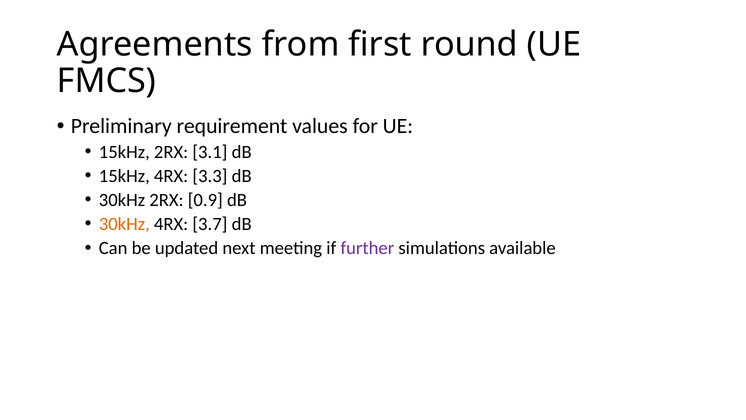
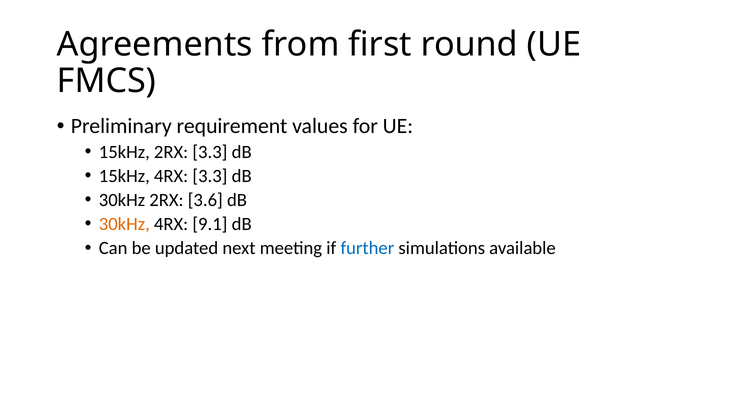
2RX 3.1: 3.1 -> 3.3 (210, 152)
0.9: 0.9 -> 3.6 (205, 200)
3.7: 3.7 -> 9.1 (210, 224)
further colour: purple -> blue (367, 248)
